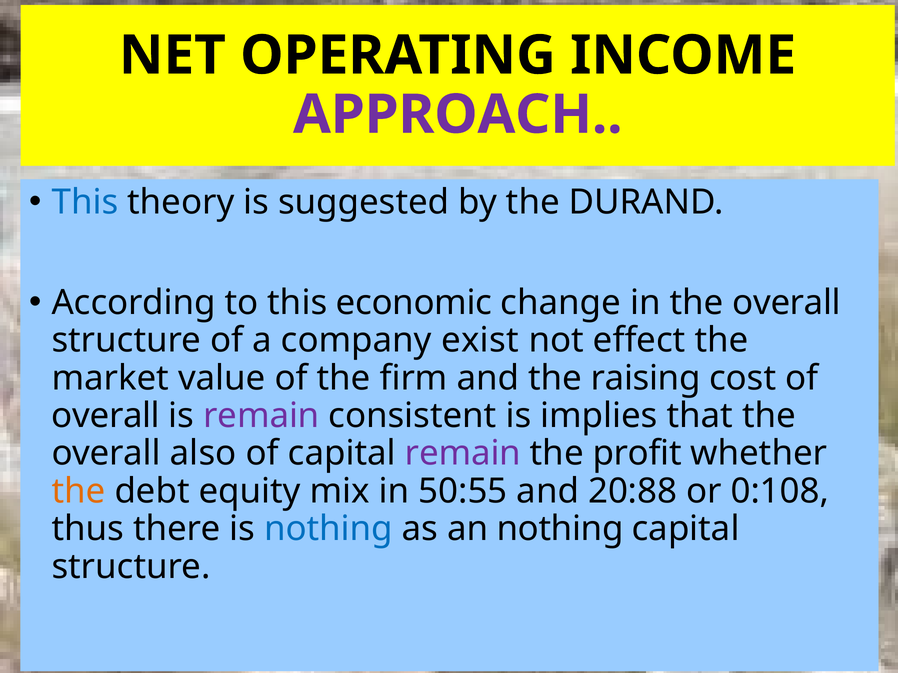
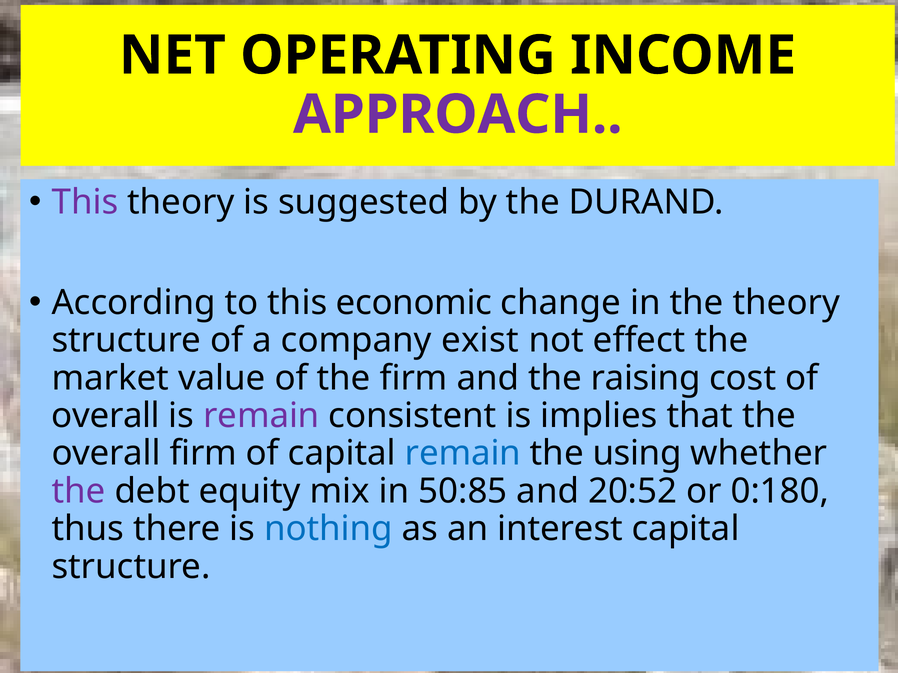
This colour: blue -> purple (85, 202)
in the overall: overall -> theory (786, 303)
overall also: also -> firm (203, 454)
remain colour: purple -> blue (463, 454)
profit: profit -> using (637, 454)
the colour: orange -> purple (79, 491)
50:55: 50:55 -> 50:85 (463, 491)
20:88: 20:88 -> 20:52 (633, 491)
0:108: 0:108 -> 0:180 (780, 491)
an nothing: nothing -> interest (560, 529)
